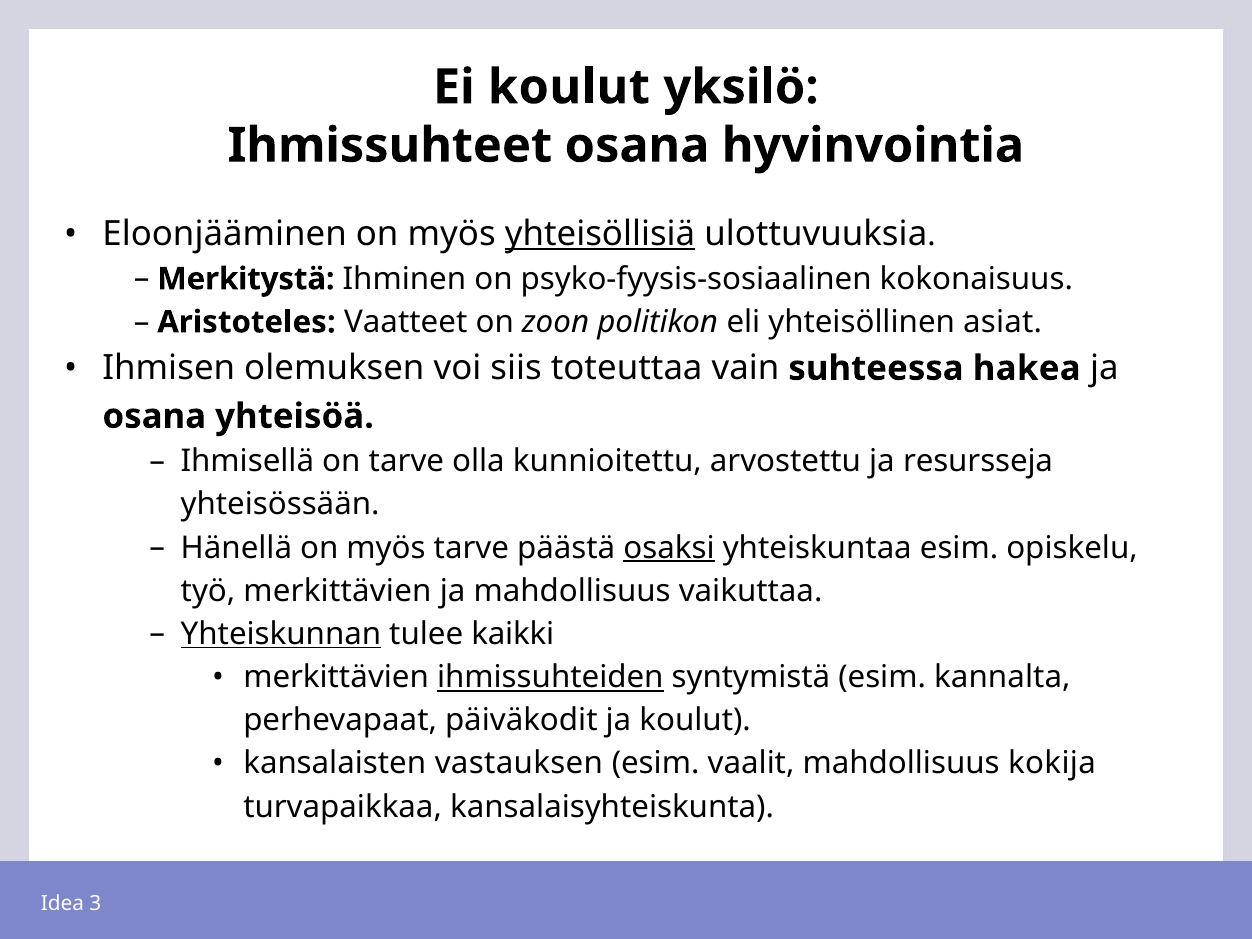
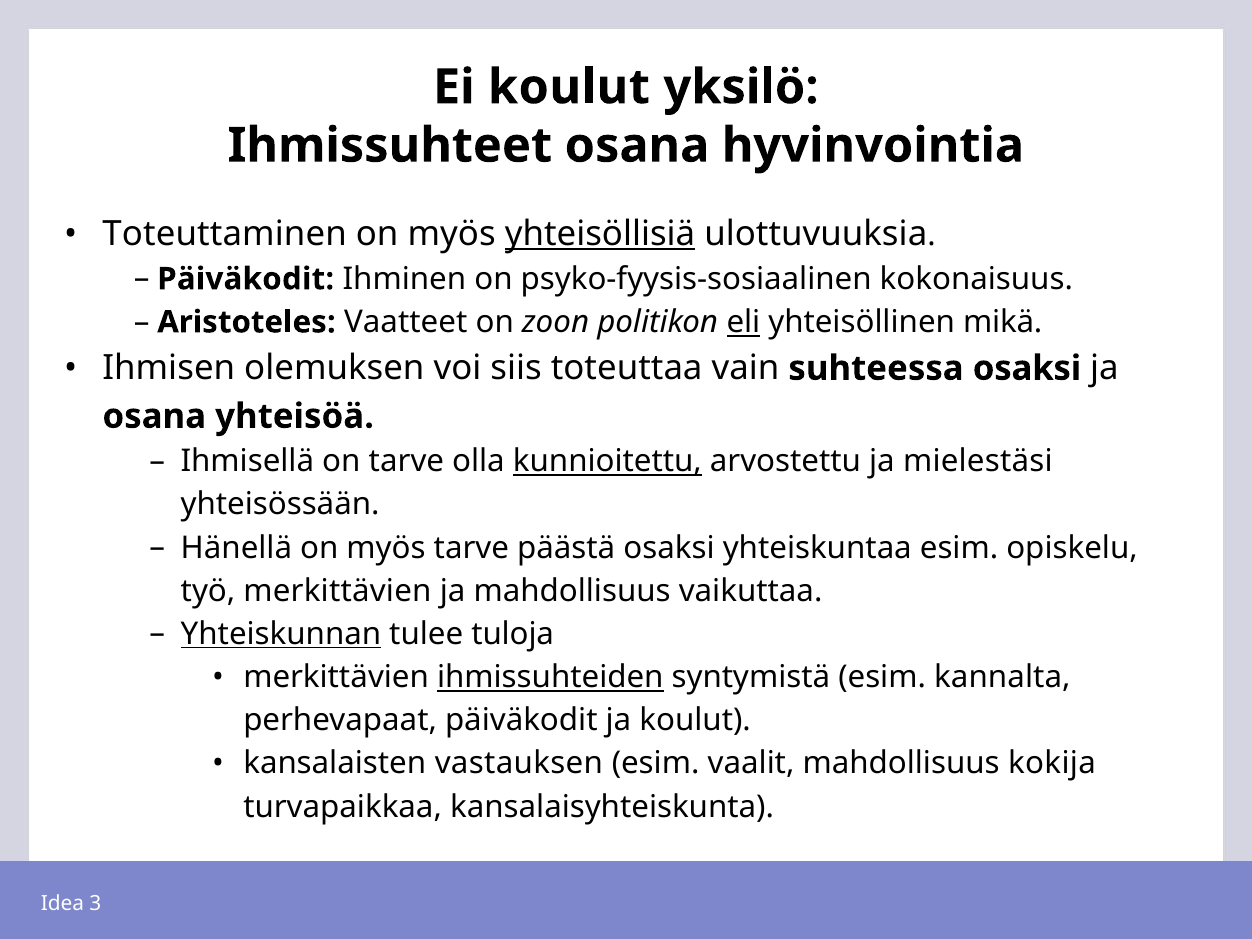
Eloonjääminen: Eloonjääminen -> Toteuttaminen (225, 234)
Merkitystä: Merkitystä -> Päiväkodit (246, 279)
eli underline: none -> present (743, 322)
asiat: asiat -> mikä (1003, 322)
suhteessa hakea: hakea -> osaksi (1027, 368)
kunnioitettu underline: none -> present (607, 461)
resursseja: resursseja -> mielestäsi (978, 461)
osaksi underline: present -> none (669, 548)
kaikki: kaikki -> tuloja (513, 634)
